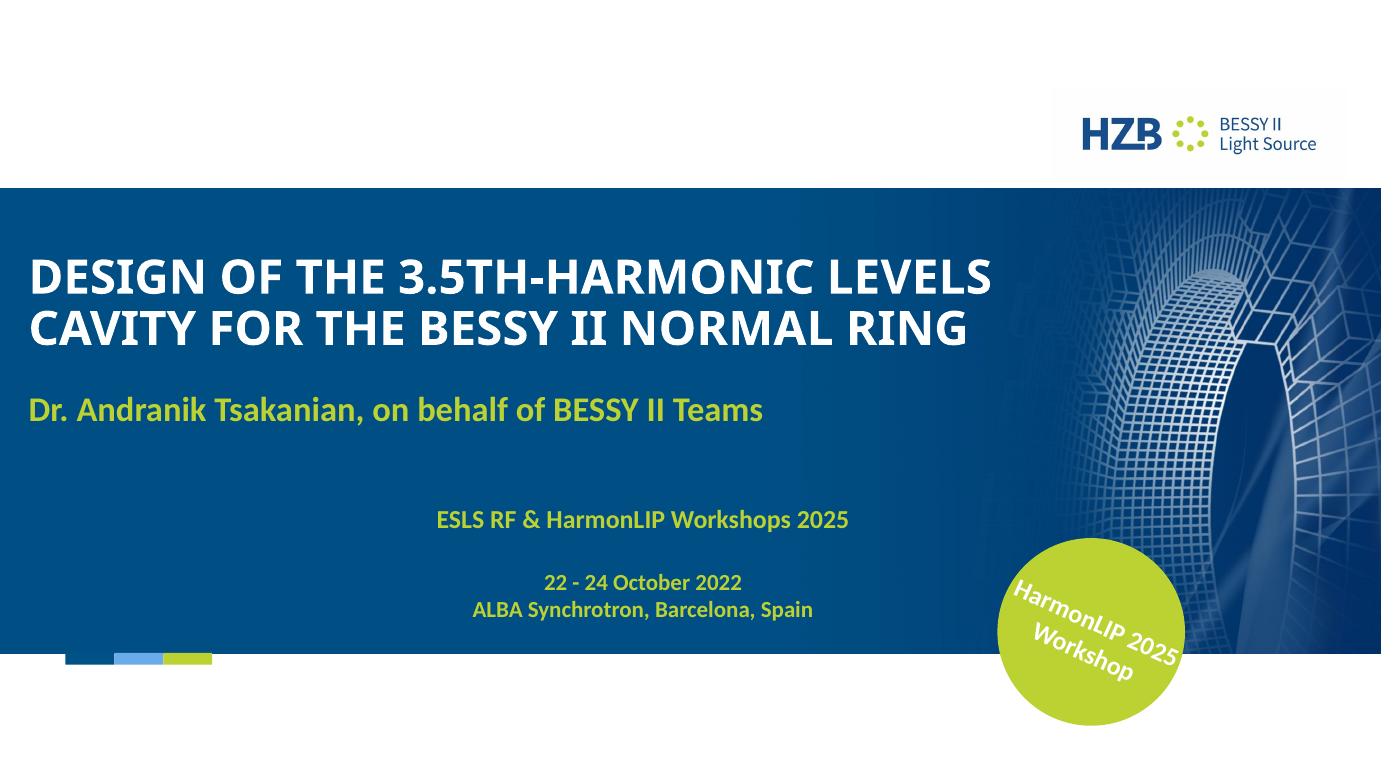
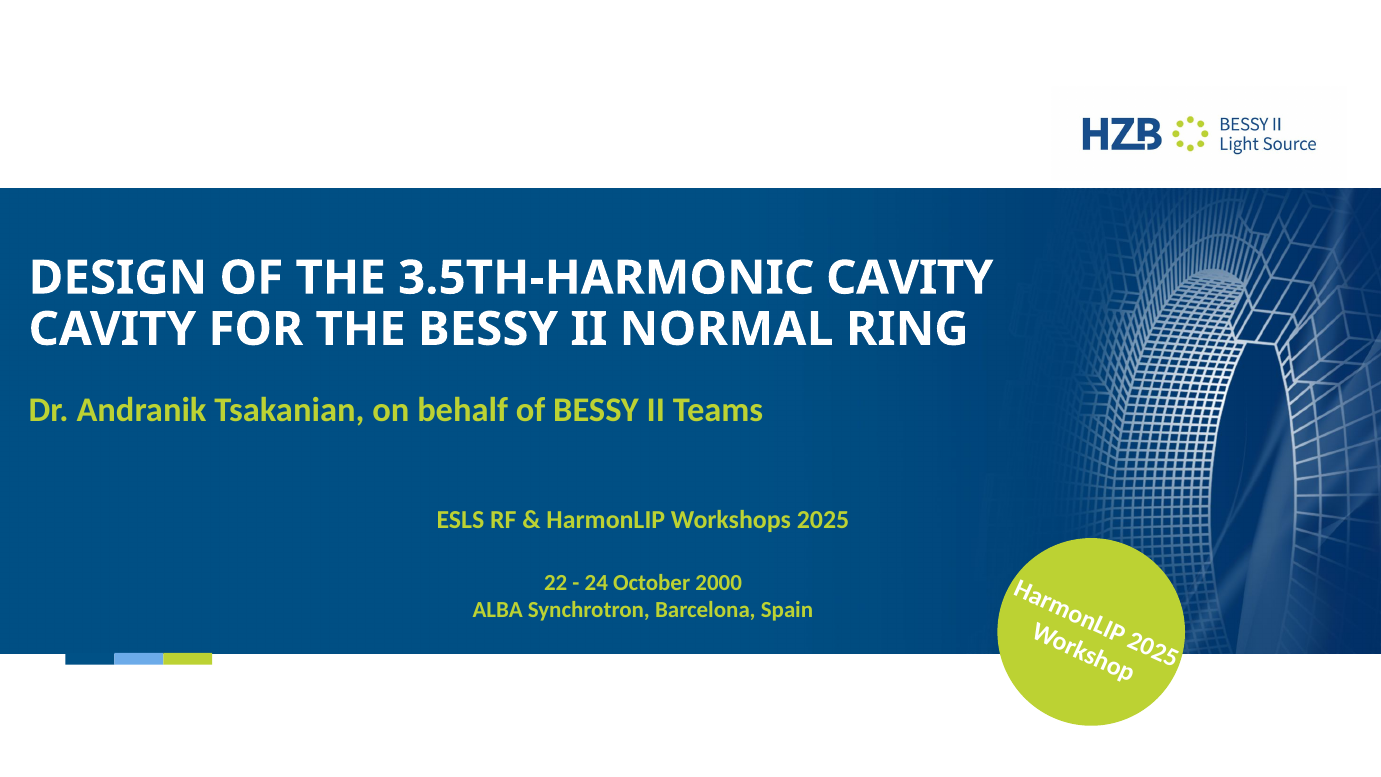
3.5TH-HARMONIC LEVELS: LEVELS -> CAVITY (910, 278)
2022: 2022 -> 2000 (719, 583)
